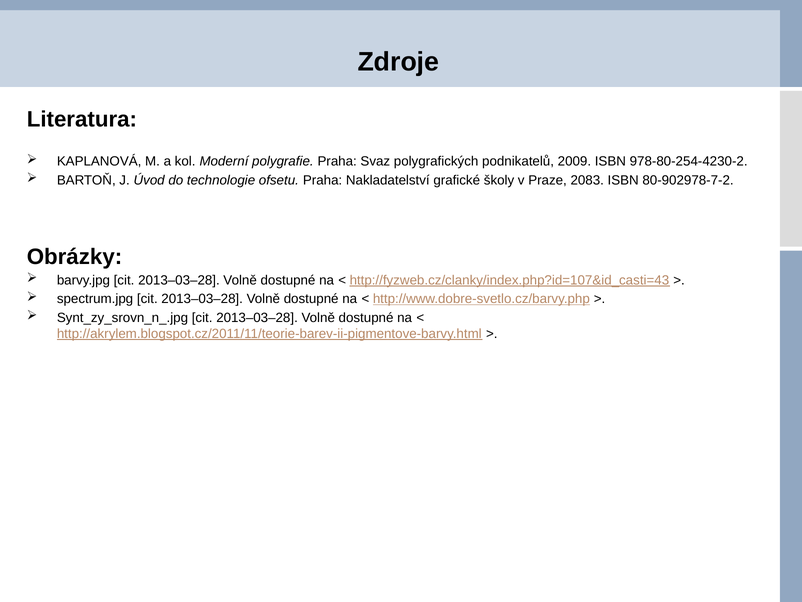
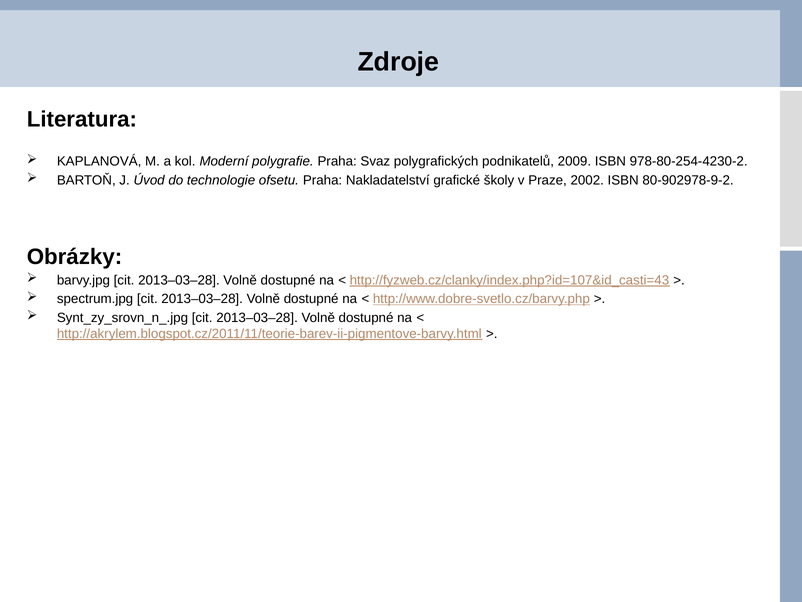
2083: 2083 -> 2002 (587, 180)
80-902978-7-2: 80-902978-7-2 -> 80-902978-9-2 (688, 180)
